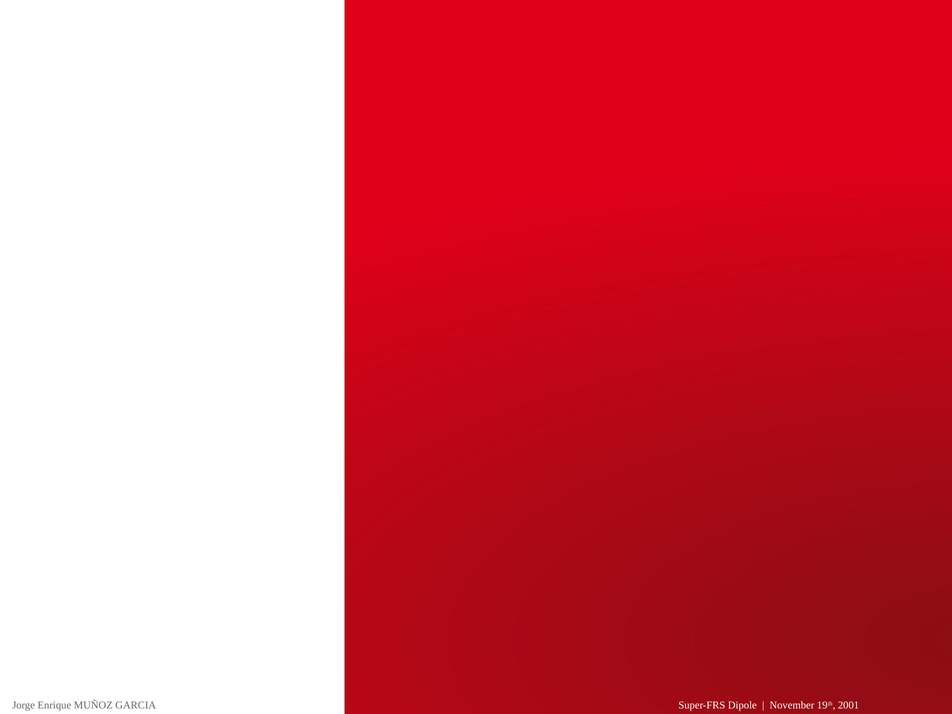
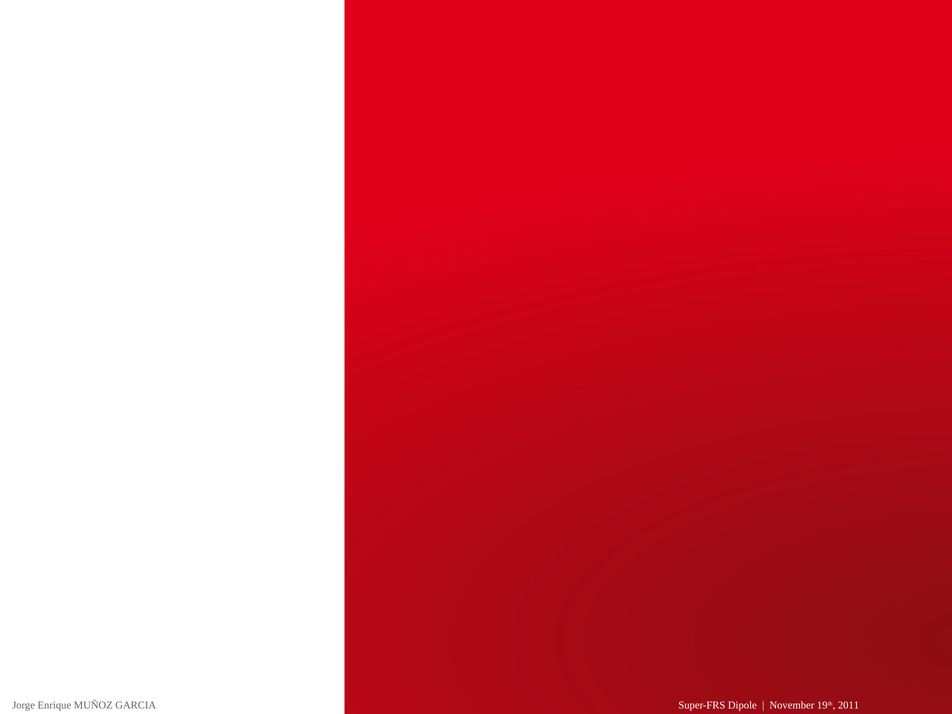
2001: 2001 -> 2011 (849, 705)
